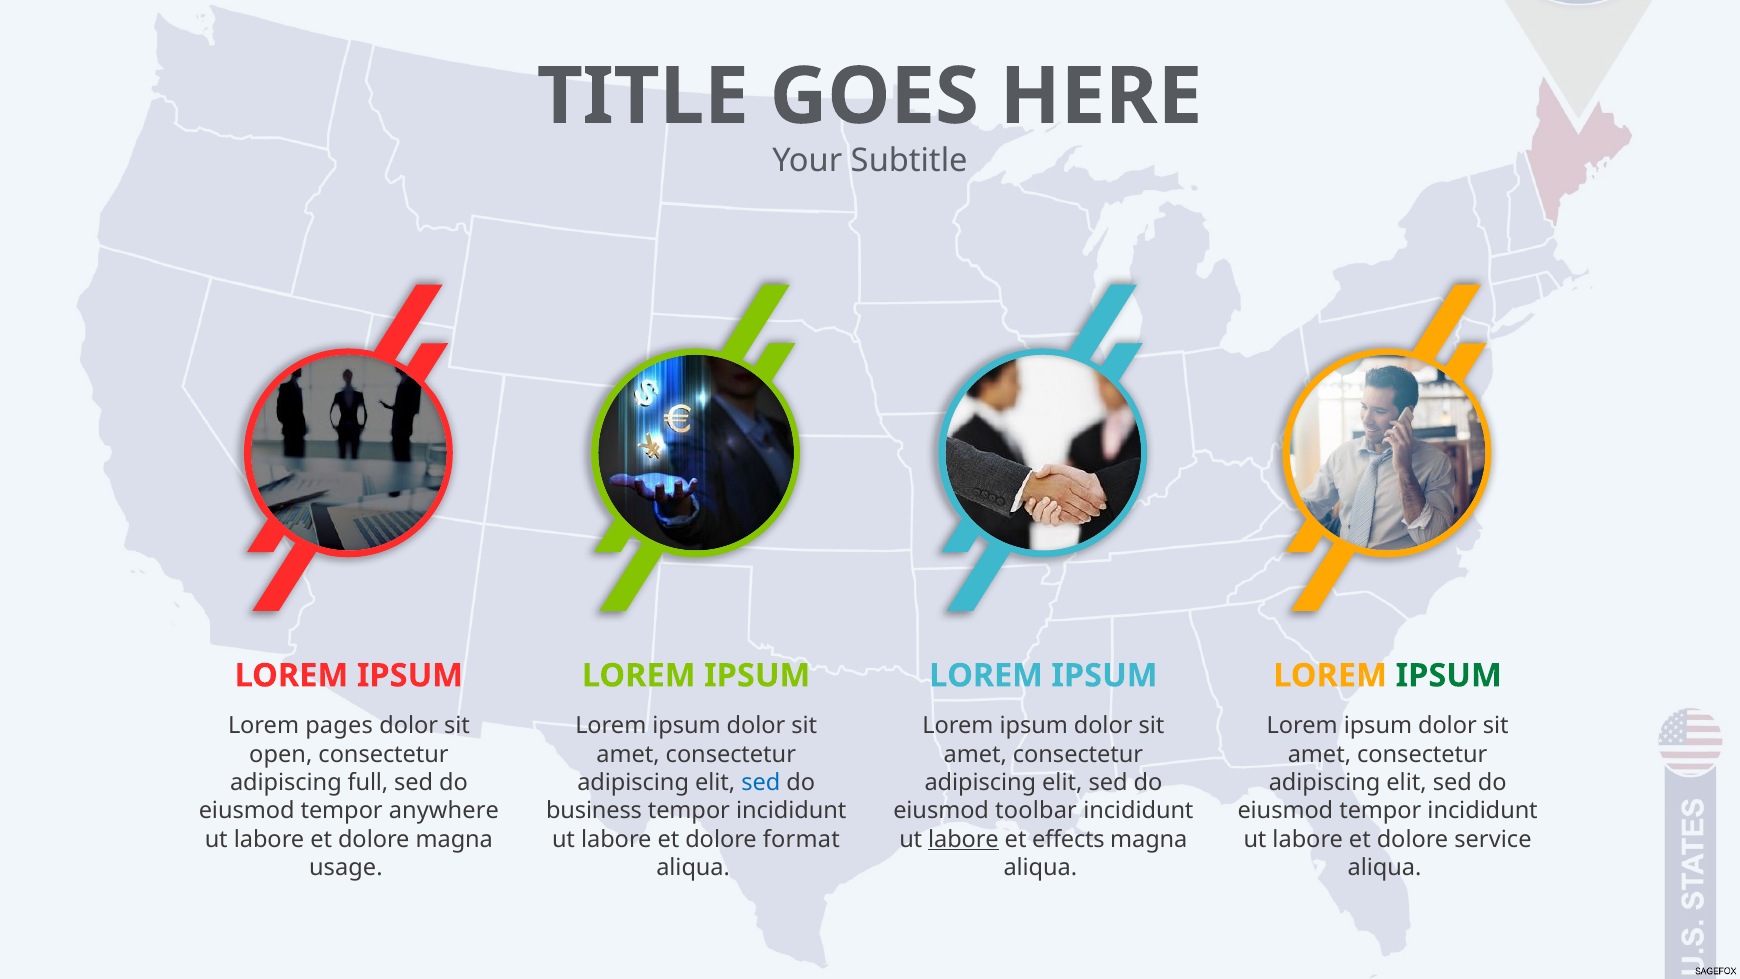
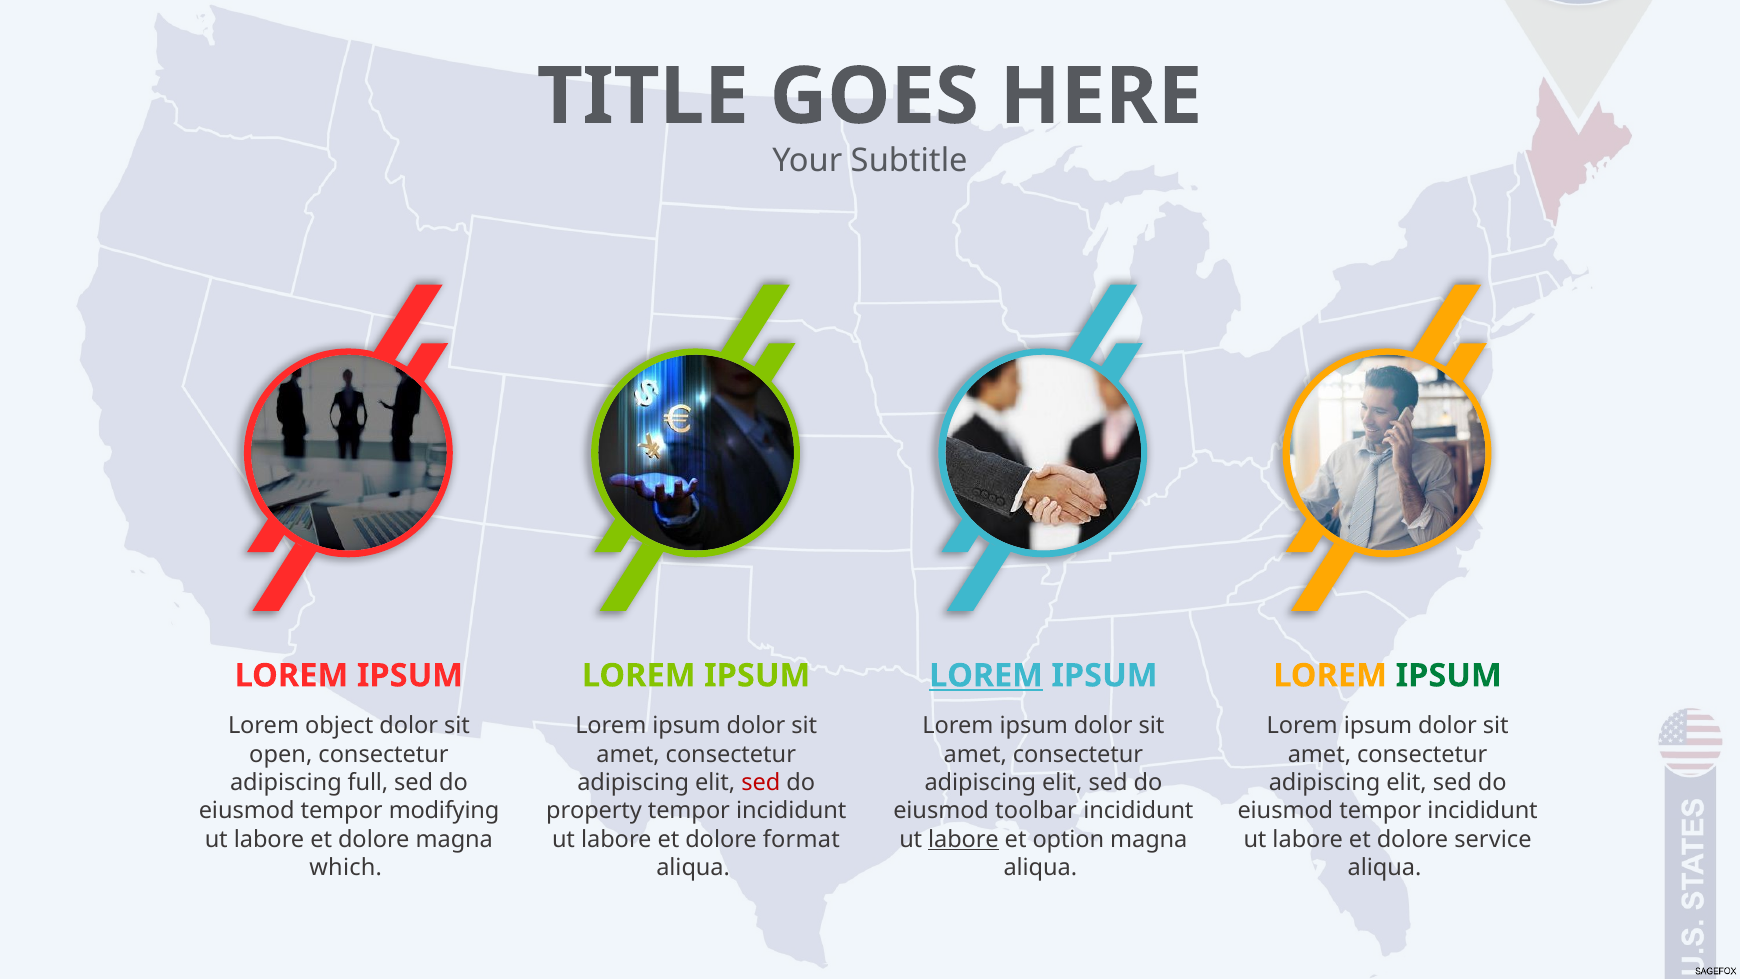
LOREM underline: none -> present (986, 675)
pages: pages -> object (339, 726)
sed colour: blue -> red (761, 783)
anywhere: anywhere -> modifying (444, 811)
business: business -> property (594, 811)
effects: effects -> option (1068, 839)
usage: usage -> which (346, 867)
